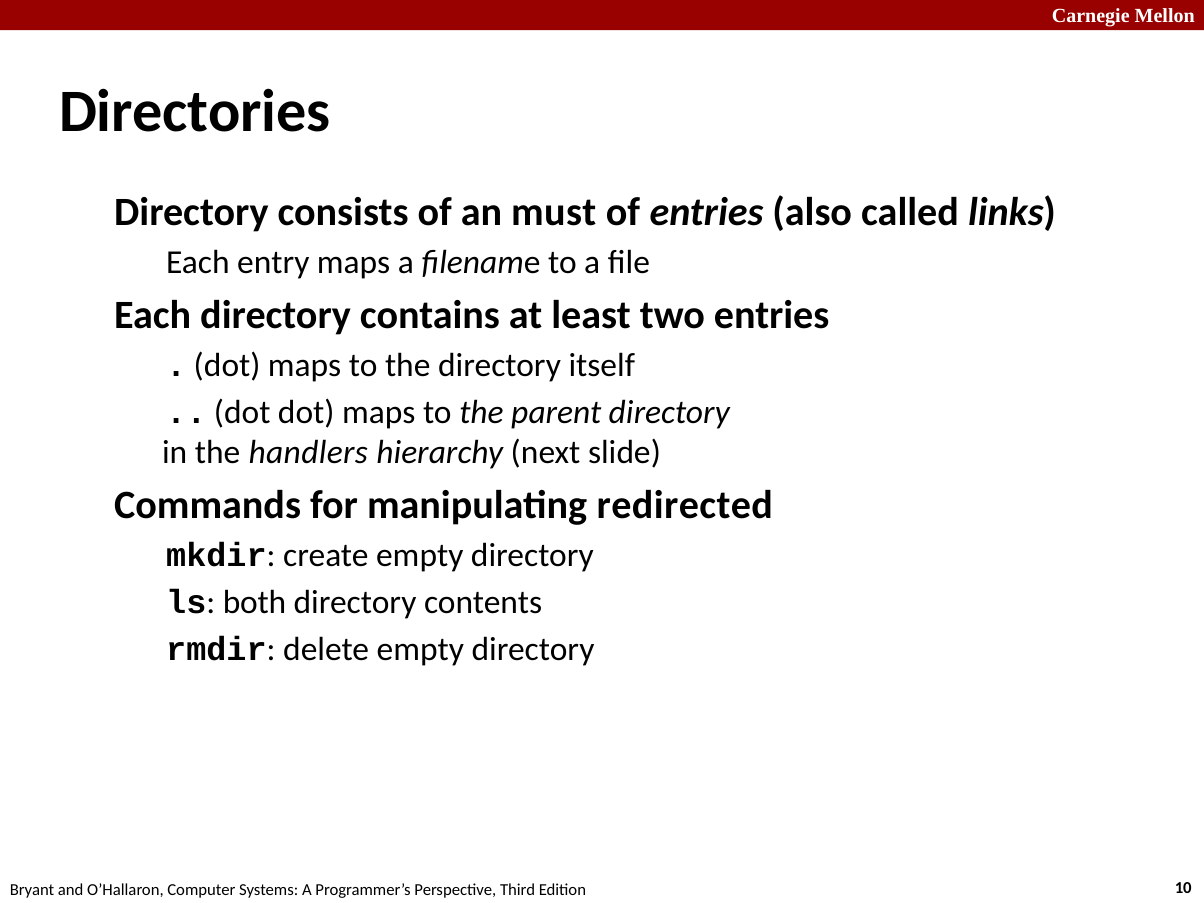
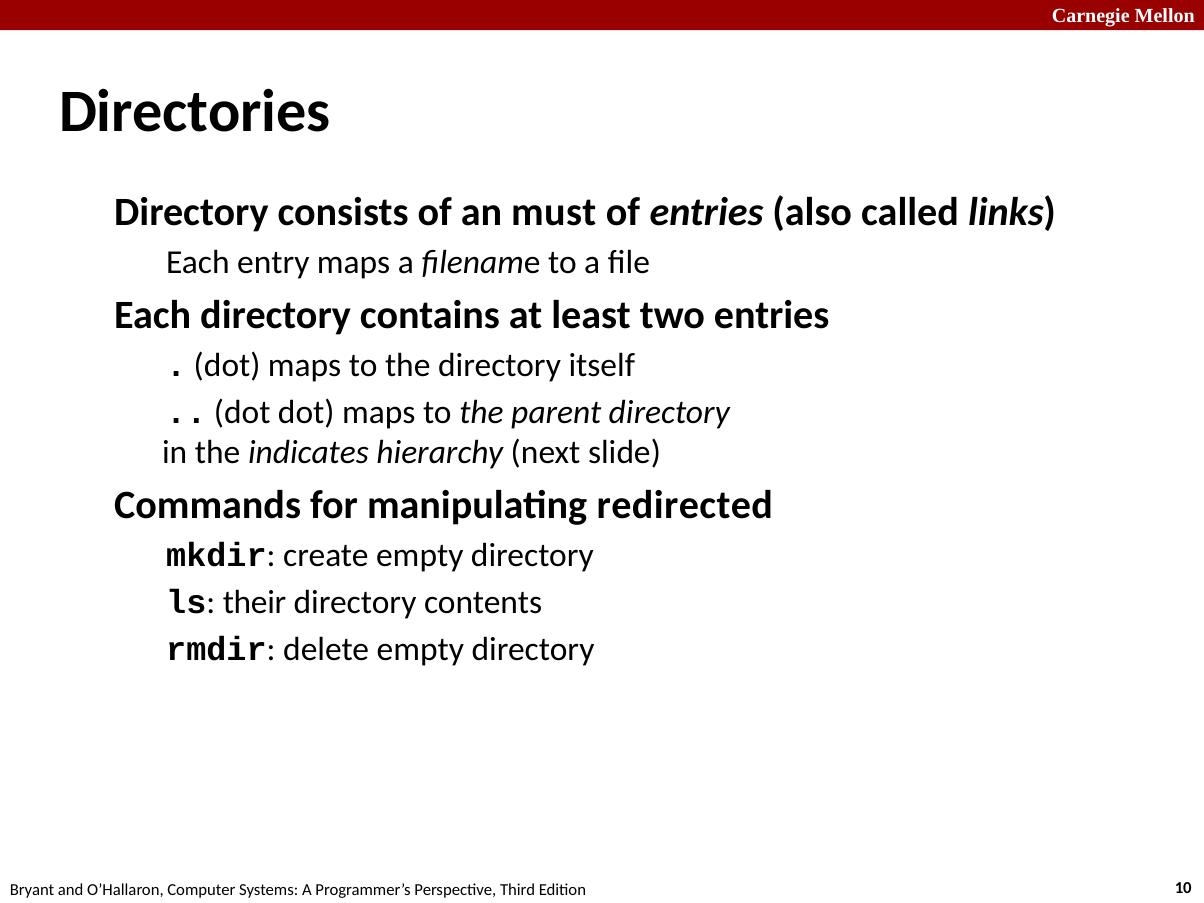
handlers: handlers -> indicates (308, 453)
both: both -> their (255, 602)
